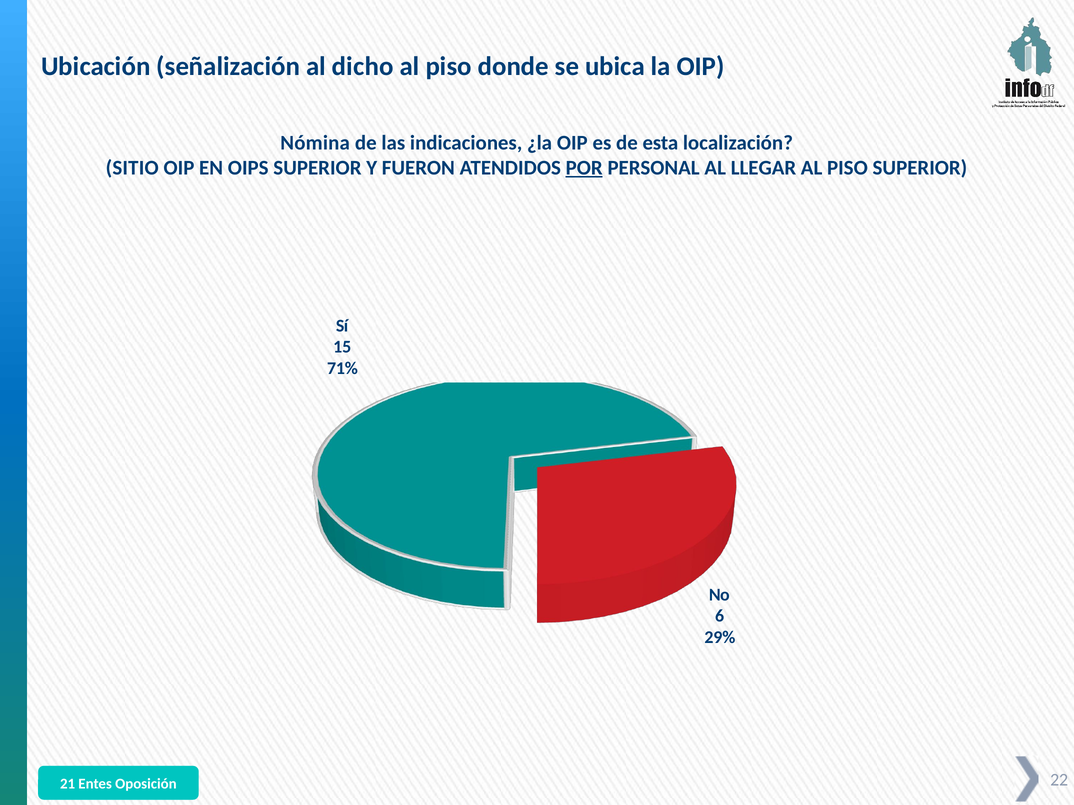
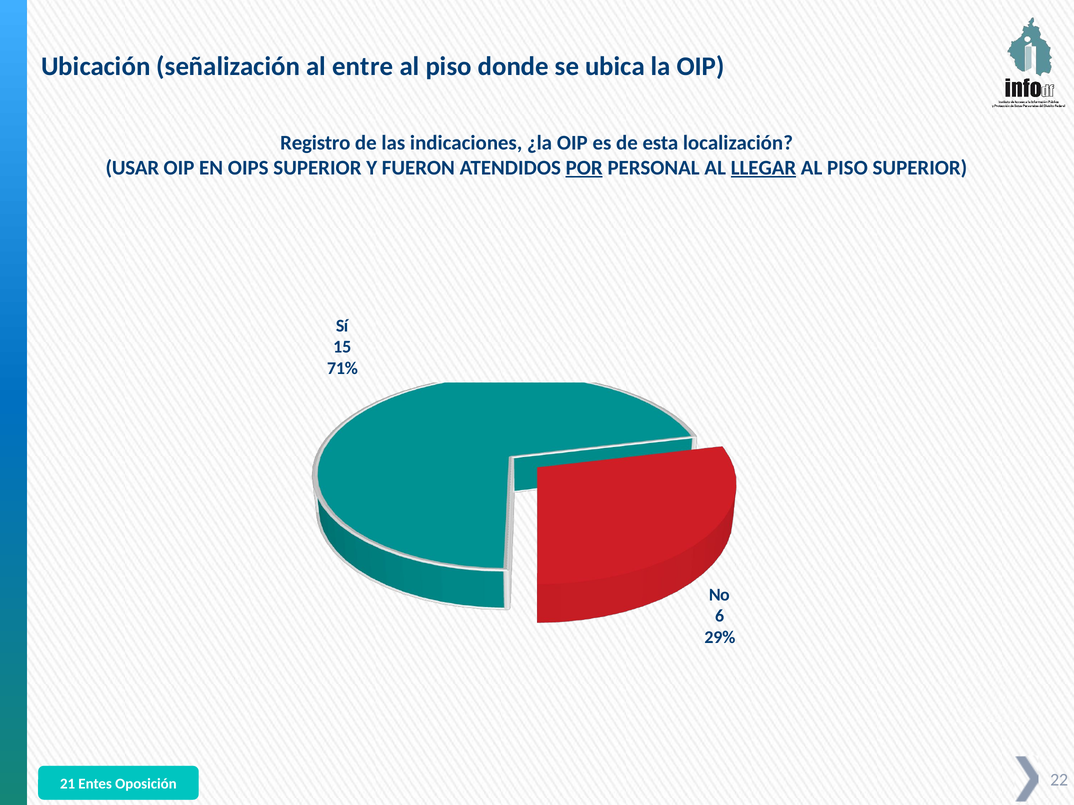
dicho: dicho -> entre (363, 66)
Nómina: Nómina -> Registro (315, 143)
SITIO: SITIO -> USAR (132, 168)
LLEGAR underline: none -> present (763, 168)
